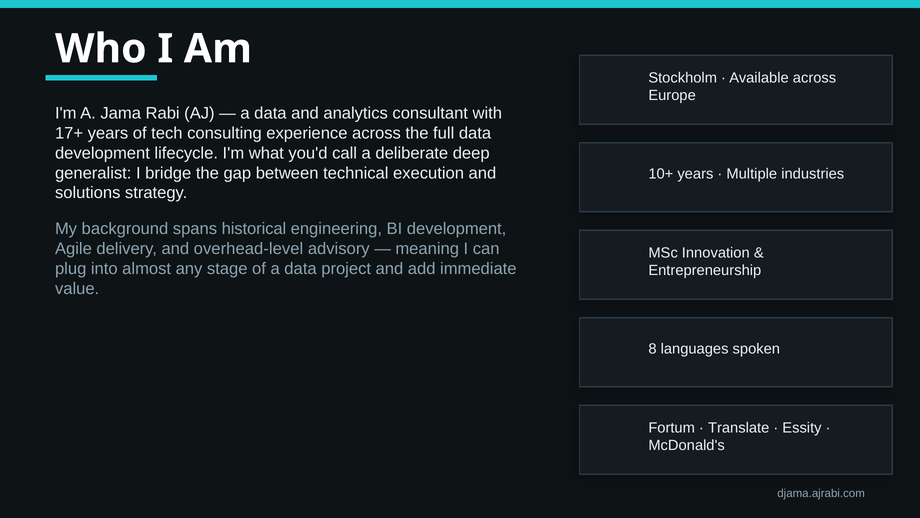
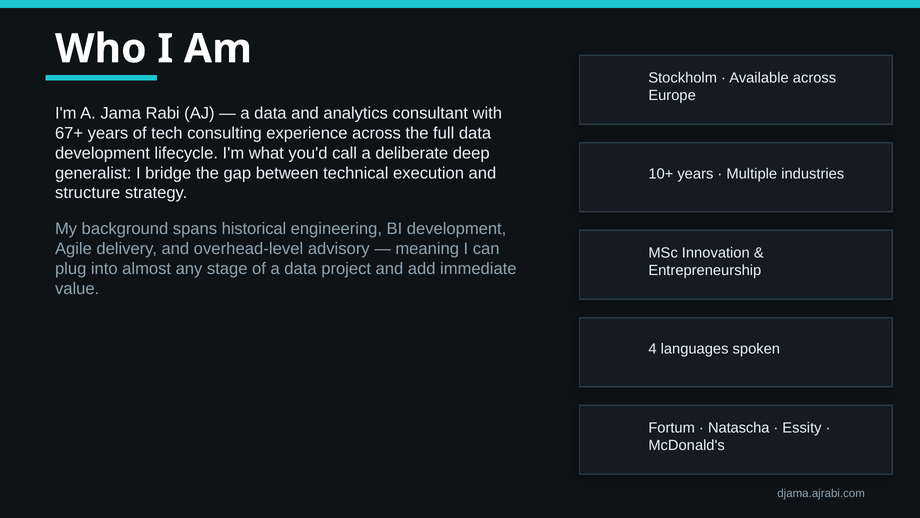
17+: 17+ -> 67+ (69, 133)
solutions: solutions -> structure (88, 193)
8: 8 -> 4 (653, 349)
Translate: Translate -> Natascha (739, 427)
